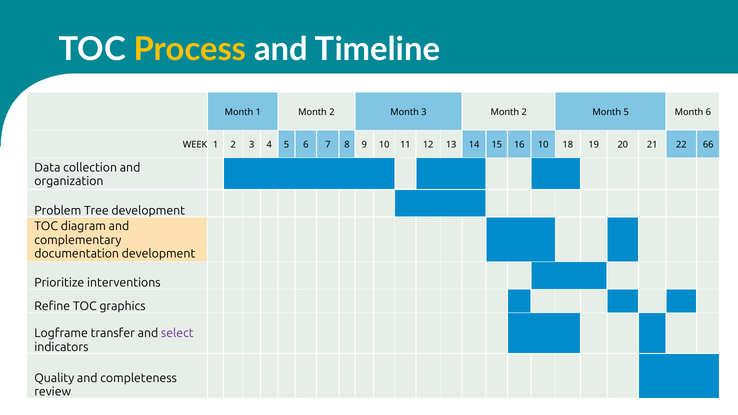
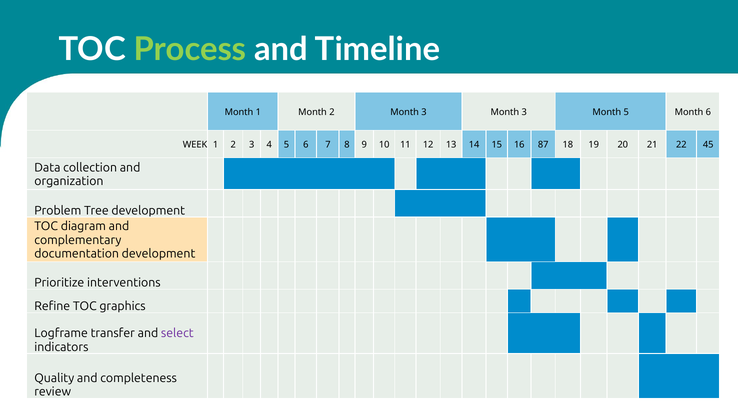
Process colour: yellow -> light green (190, 50)
3 Month 2: 2 -> 3 (524, 112)
16 10: 10 -> 87 (543, 145)
66: 66 -> 45 (708, 145)
